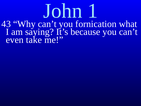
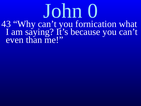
1: 1 -> 0 (93, 11)
take: take -> than (34, 40)
